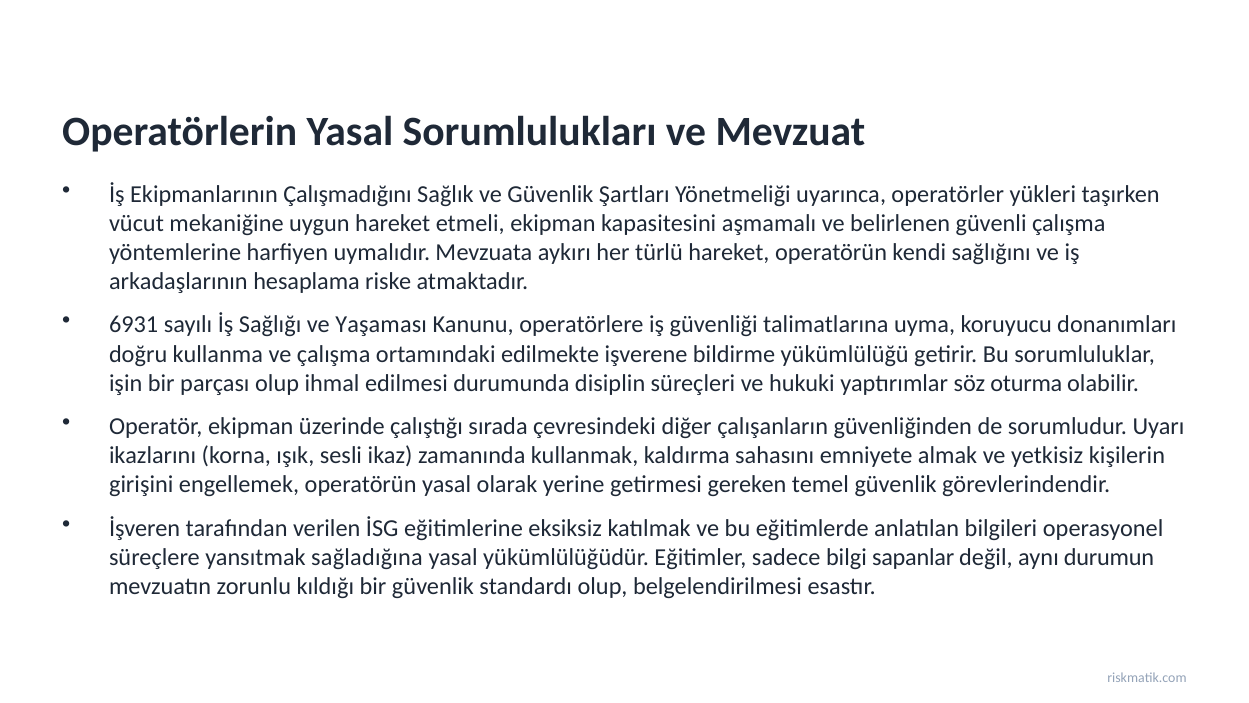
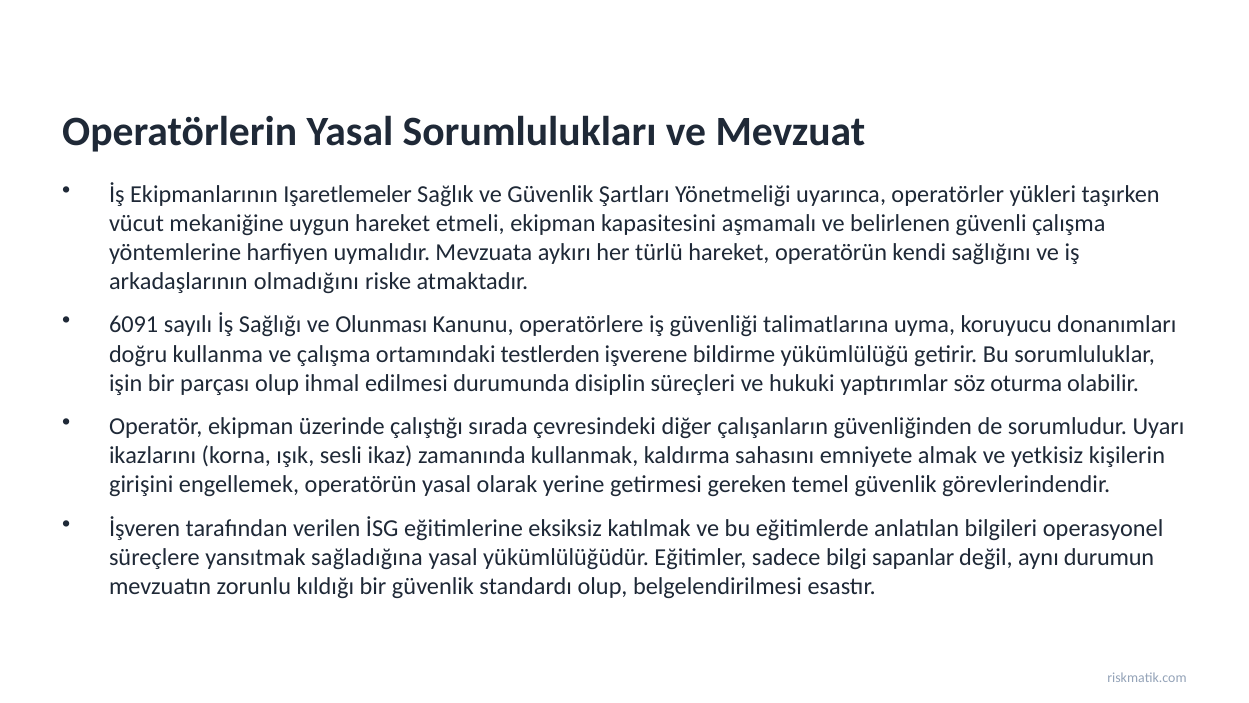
Çalışmadığını: Çalışmadığını -> Işaretlemeler (348, 194)
hesaplama: hesaplama -> olmadığını (306, 282)
6931: 6931 -> 6091 (134, 325)
Yaşaması: Yaşaması -> Olunması (381, 325)
edilmekte: edilmekte -> testlerden (550, 354)
